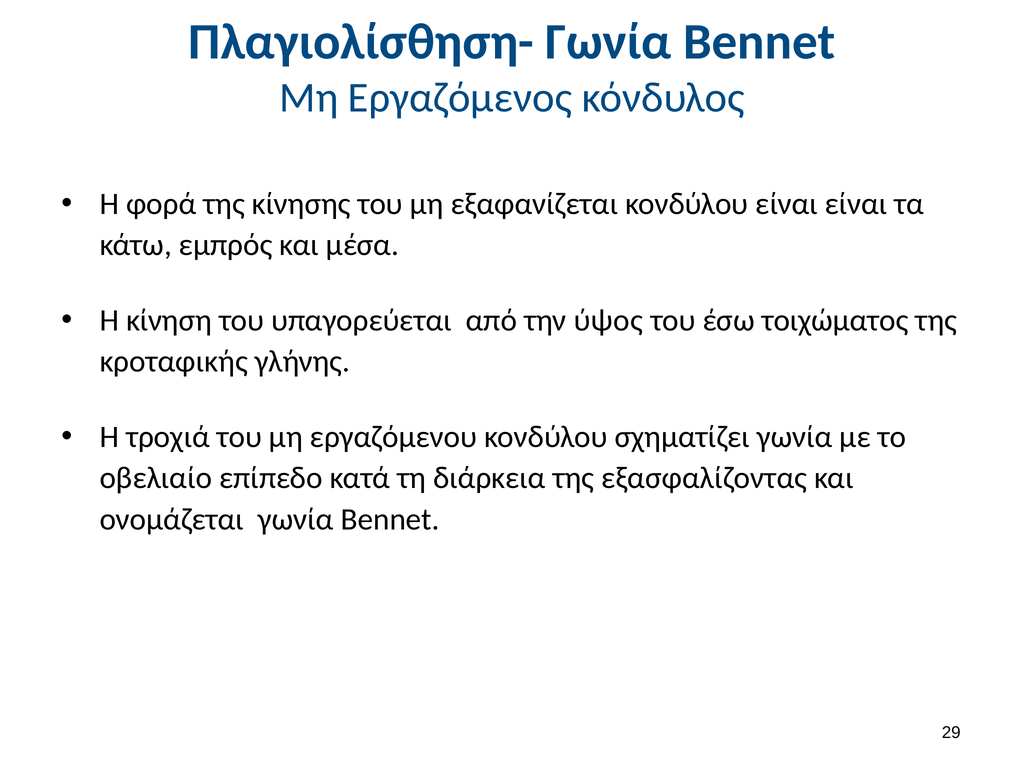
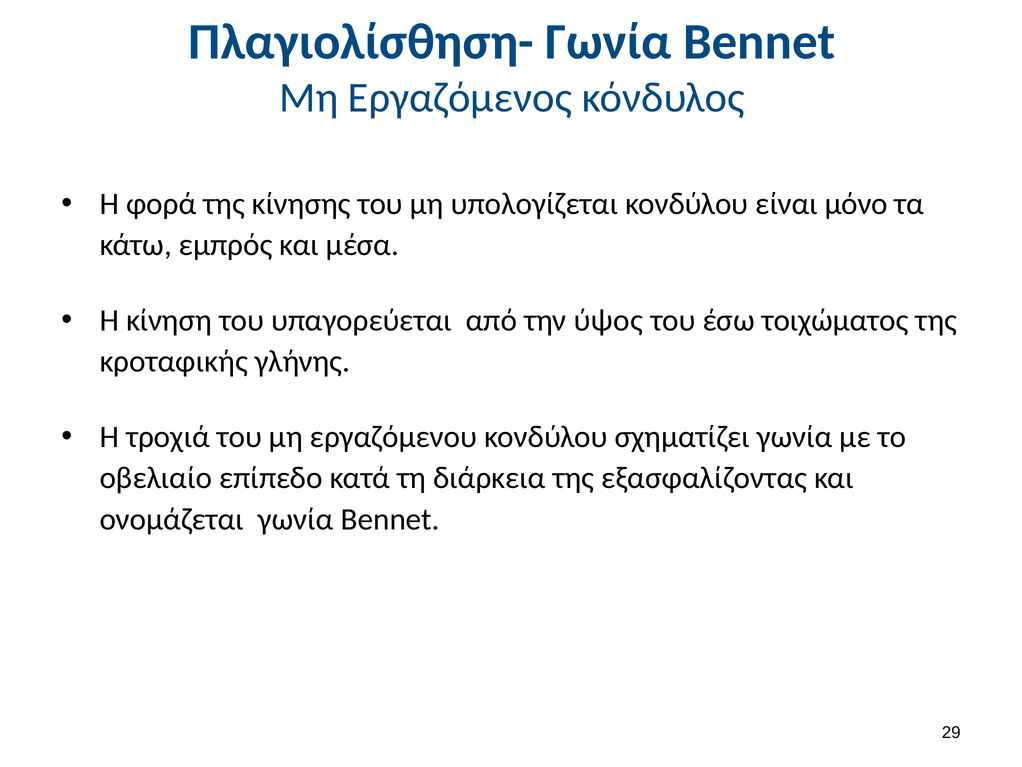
εξαφανίζεται: εξαφανίζεται -> υπολογίζεται (534, 204)
είναι είναι: είναι -> μόνο (856, 204)
